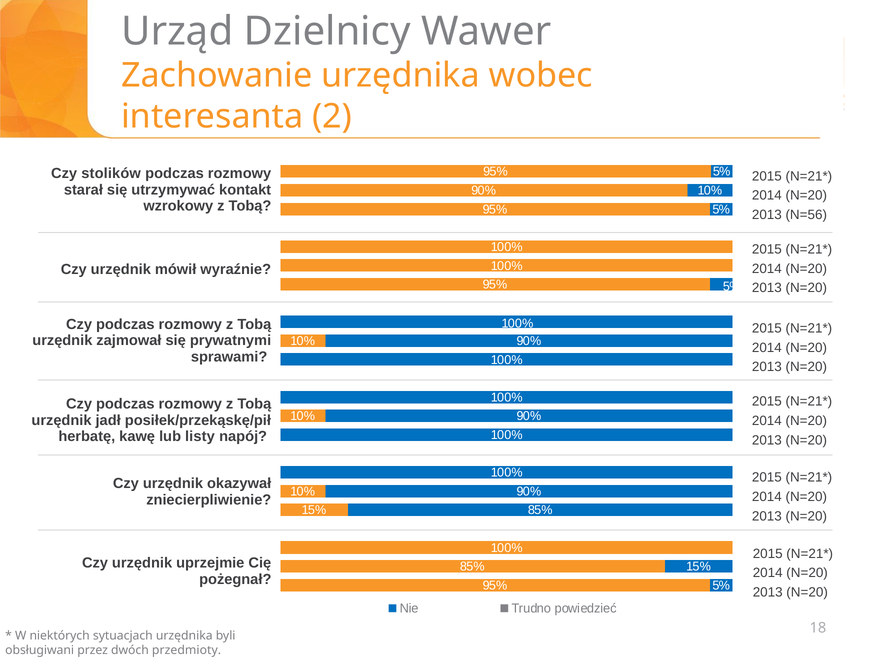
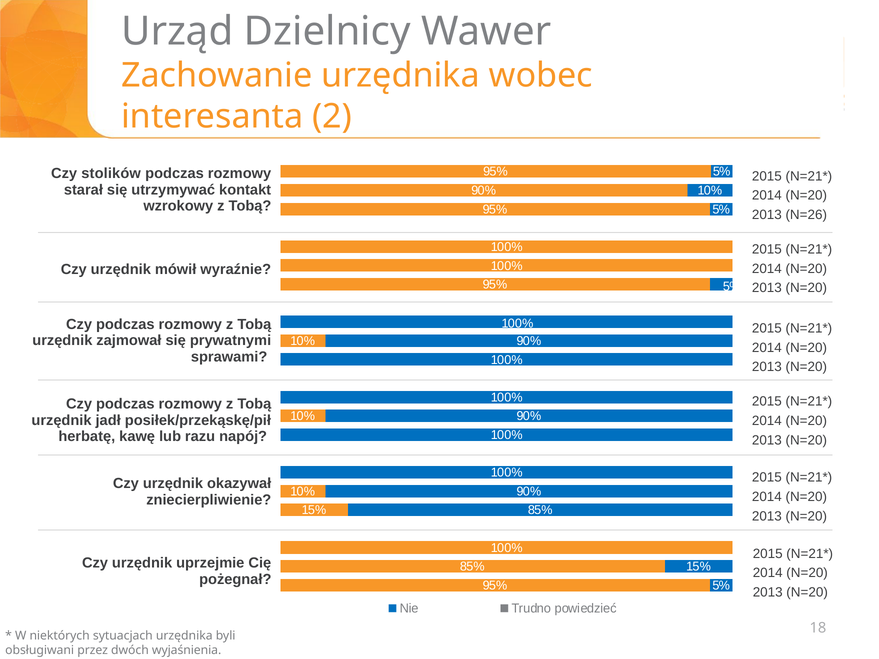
N=56: N=56 -> N=26 (806, 215)
listy: listy -> razu (200, 437)
przedmioty: przedmioty -> wyjaśnienia (187, 651)
